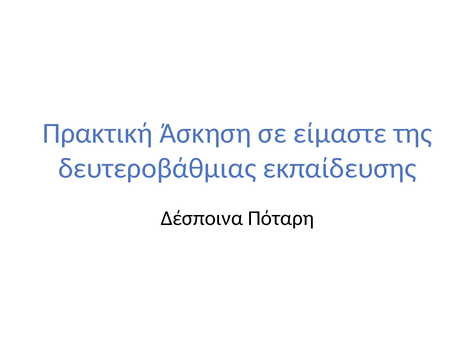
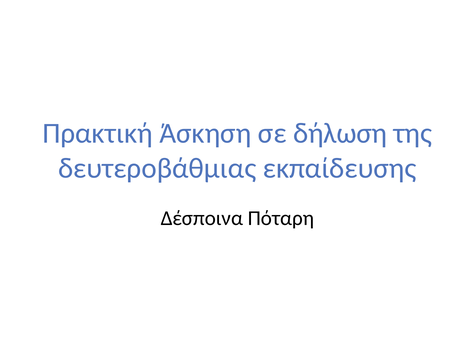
είμαστε: είμαστε -> δήλωση (340, 133)
